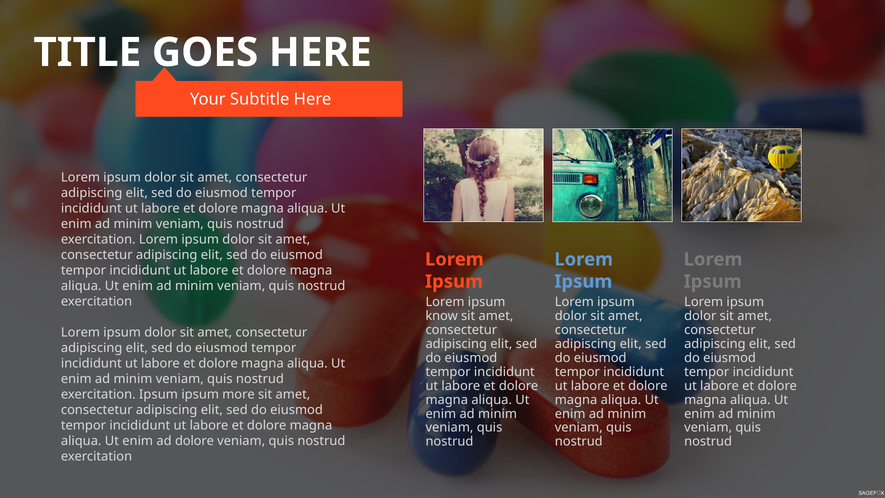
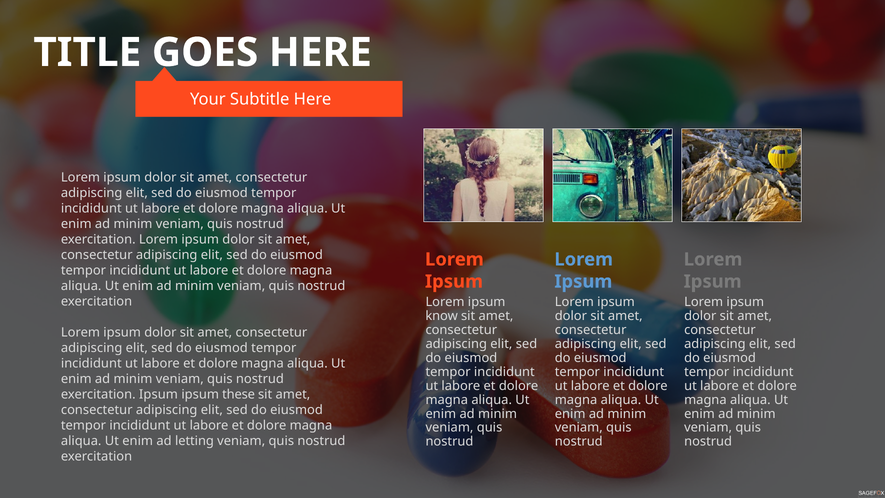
more: more -> these (239, 394)
ad dolore: dolore -> letting (194, 441)
